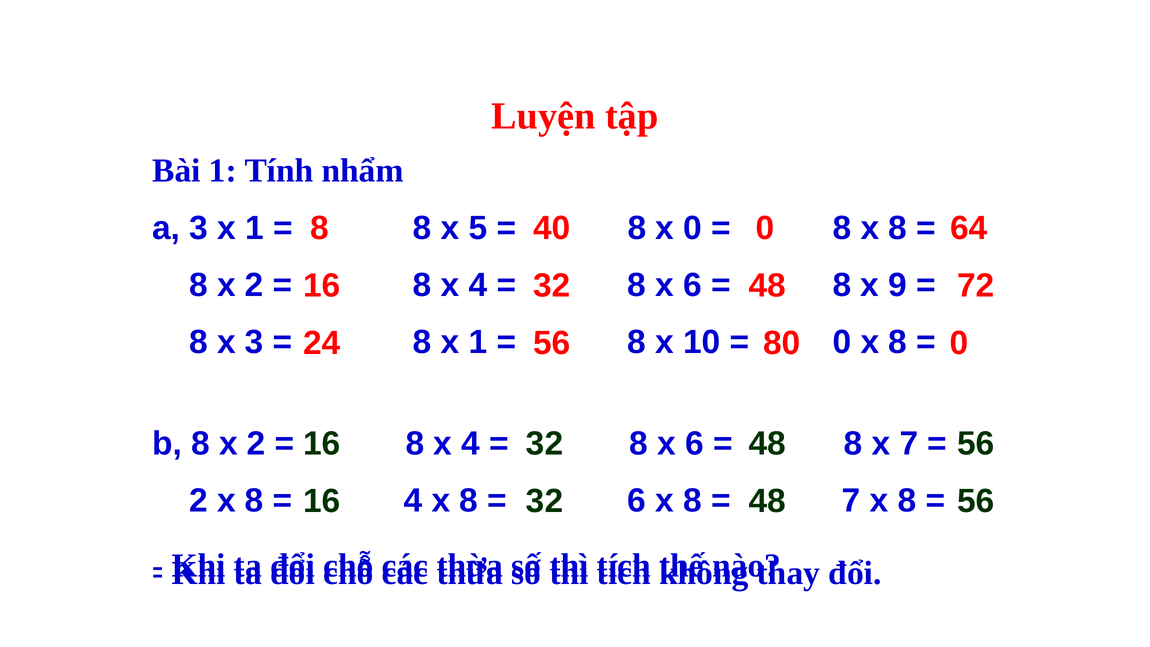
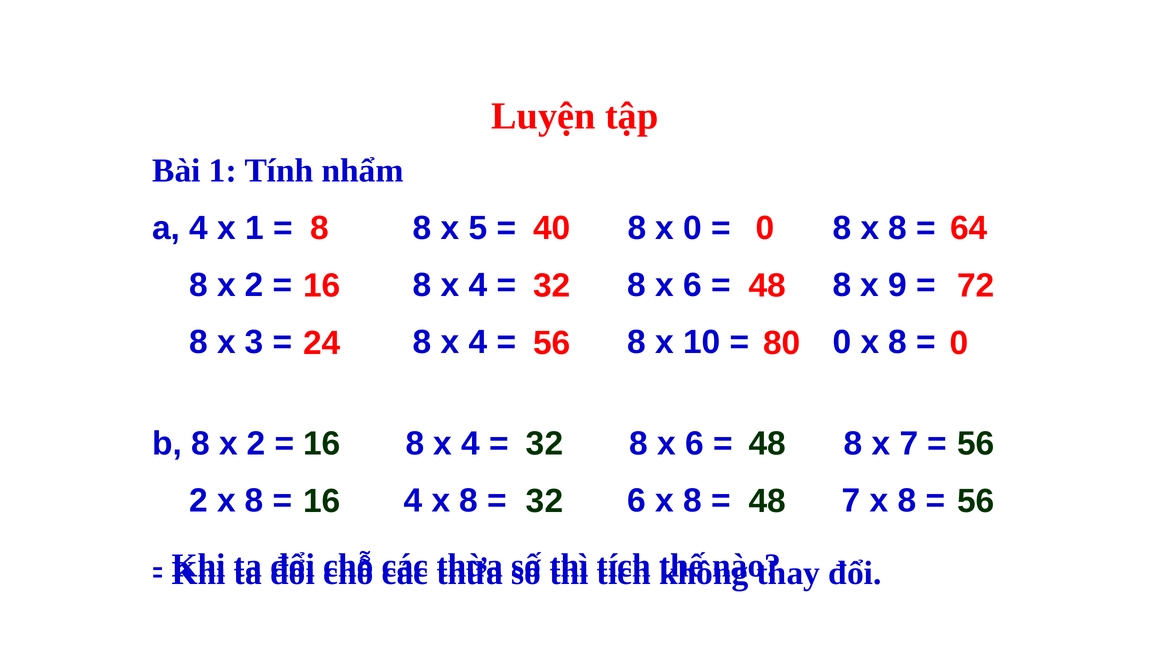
a 3: 3 -> 4 (199, 228)
1: 1 -> 4 (478, 342)
